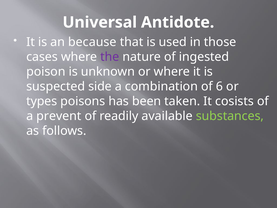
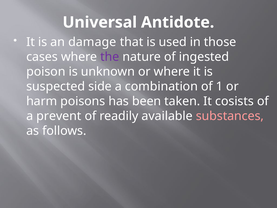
because: because -> damage (92, 42)
6: 6 -> 1 (219, 86)
types: types -> harm (42, 101)
substances colour: light green -> pink (230, 116)
